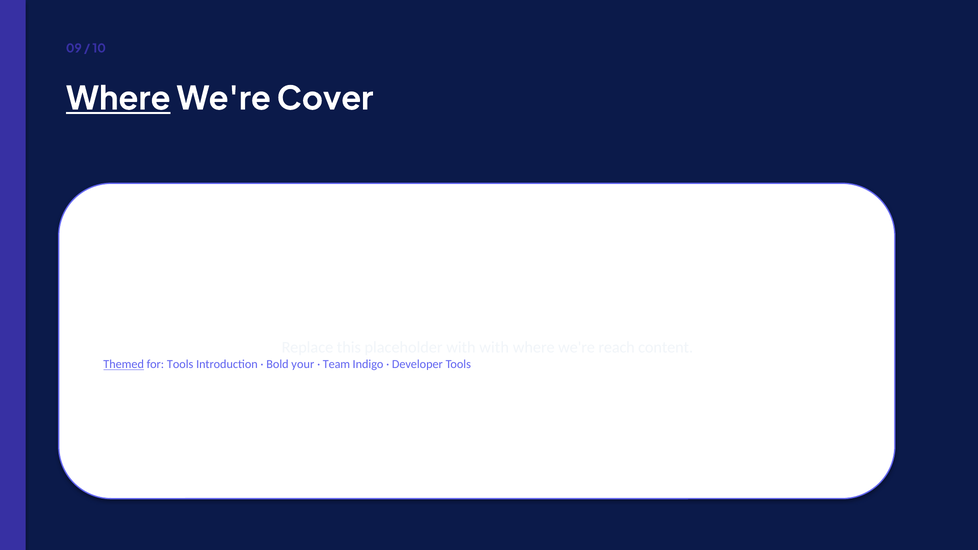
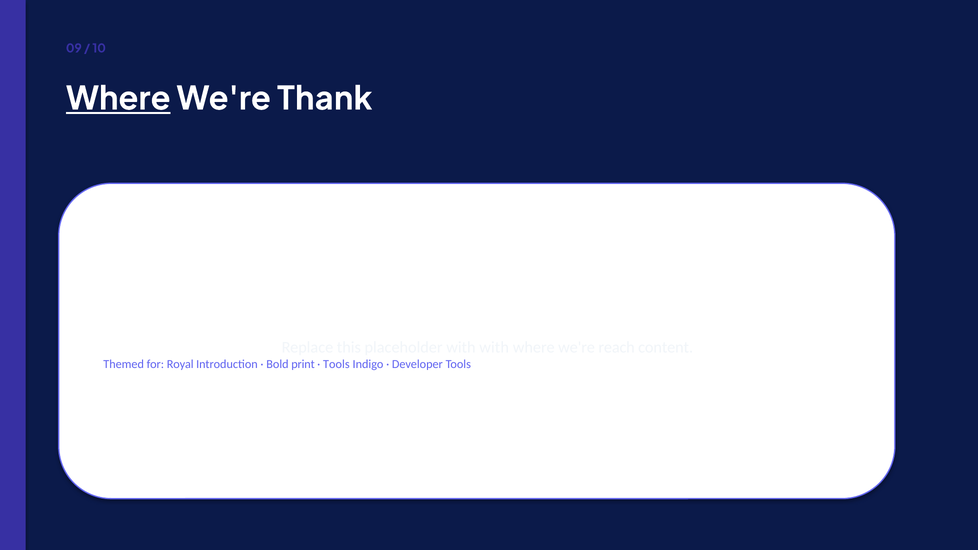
Cover: Cover -> Thank (325, 99)
Themed underline: present -> none (124, 365)
for Tools: Tools -> Royal (180, 365)
your: your -> print (303, 365)
Team: Team -> Tools (336, 365)
